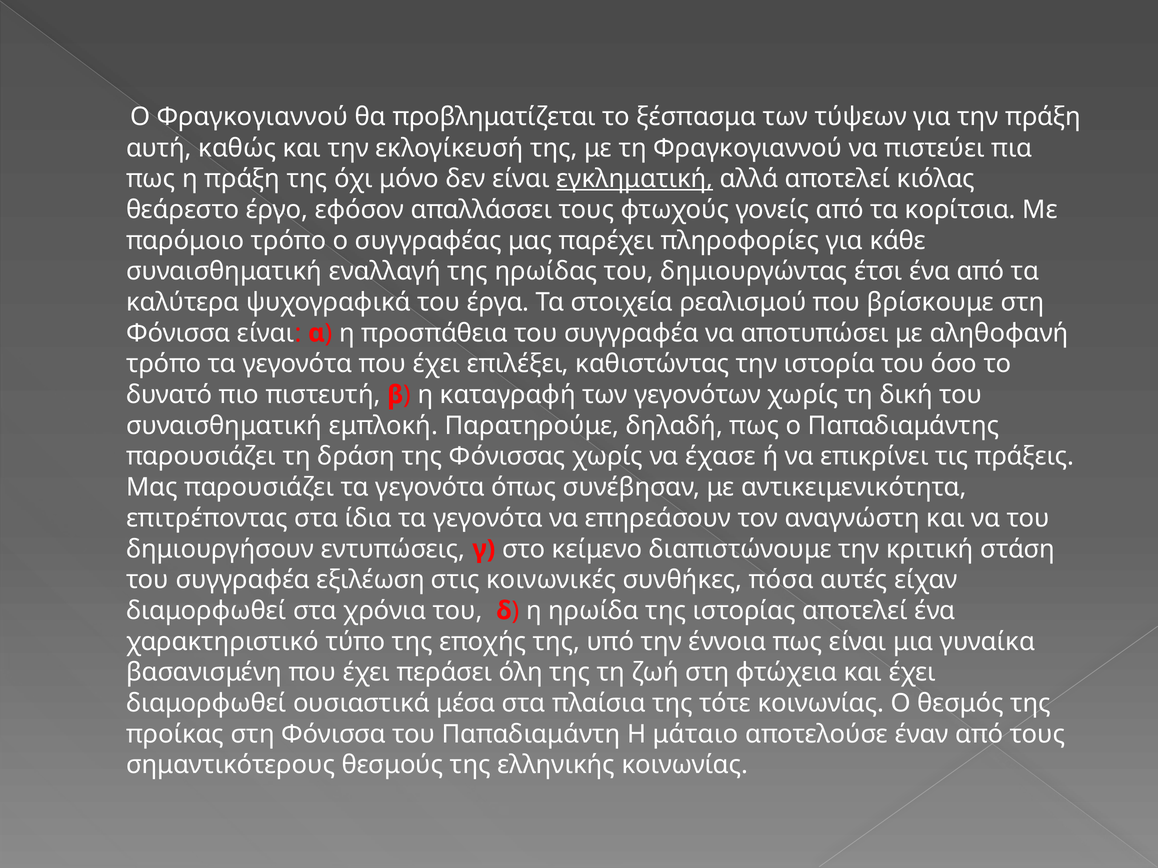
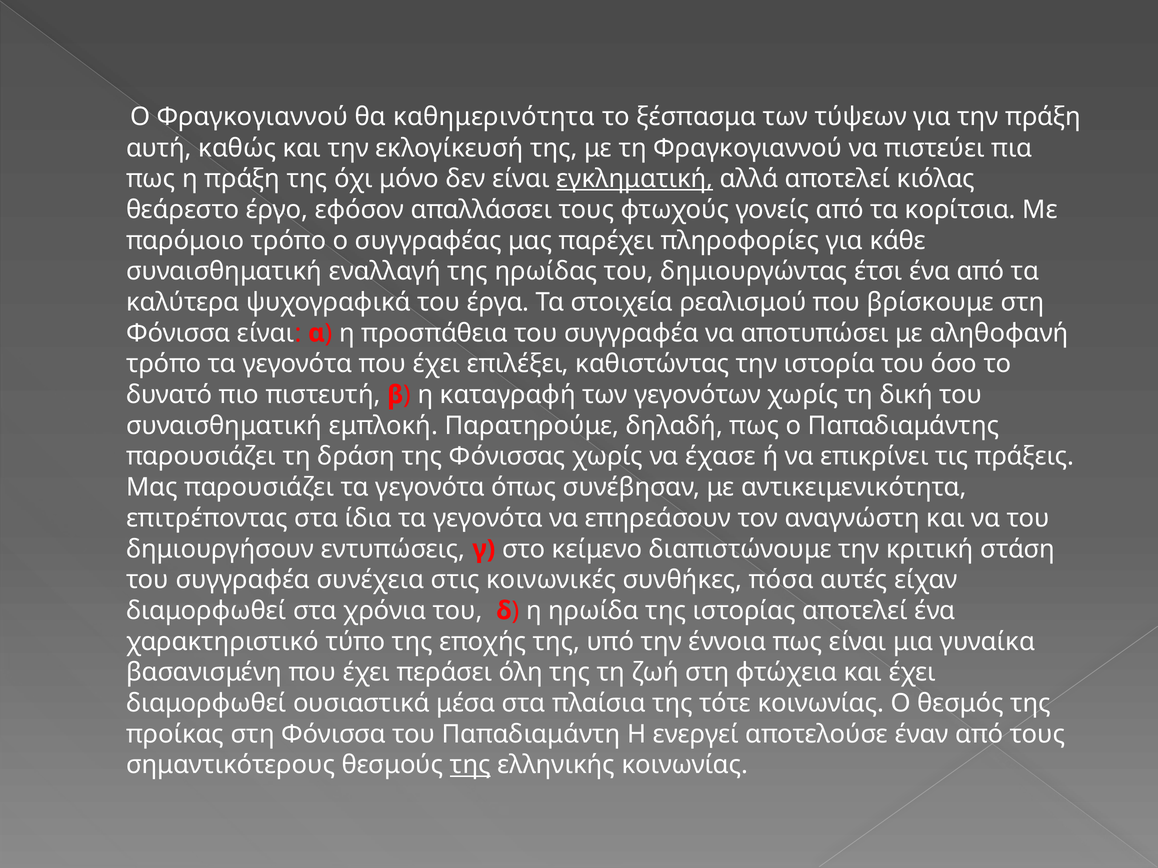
προβληματίζεται: προβληματίζεται -> καθημερινότητα (494, 117)
εξιλέωση: εξιλέωση -> συνέχεια (371, 580)
μάταιο: μάταιο -> ενεργεί (696, 735)
της underline: none -> present (470, 765)
